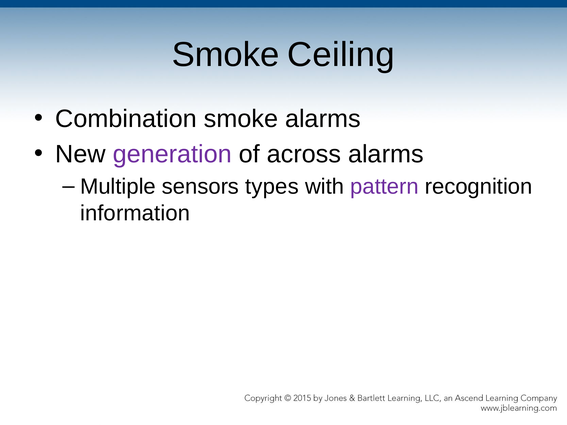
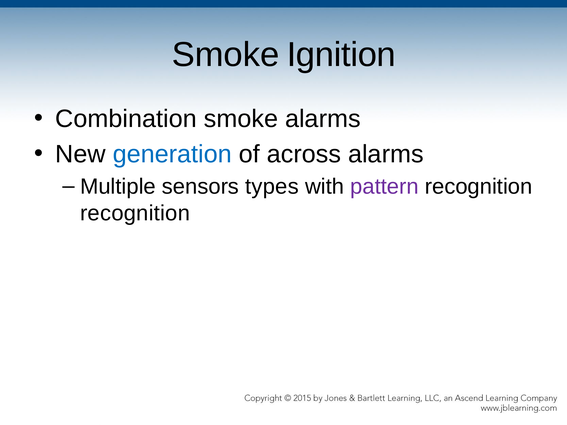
Ceiling: Ceiling -> Ignition (341, 55)
generation colour: purple -> blue (172, 154)
information: information -> recognition (135, 213)
